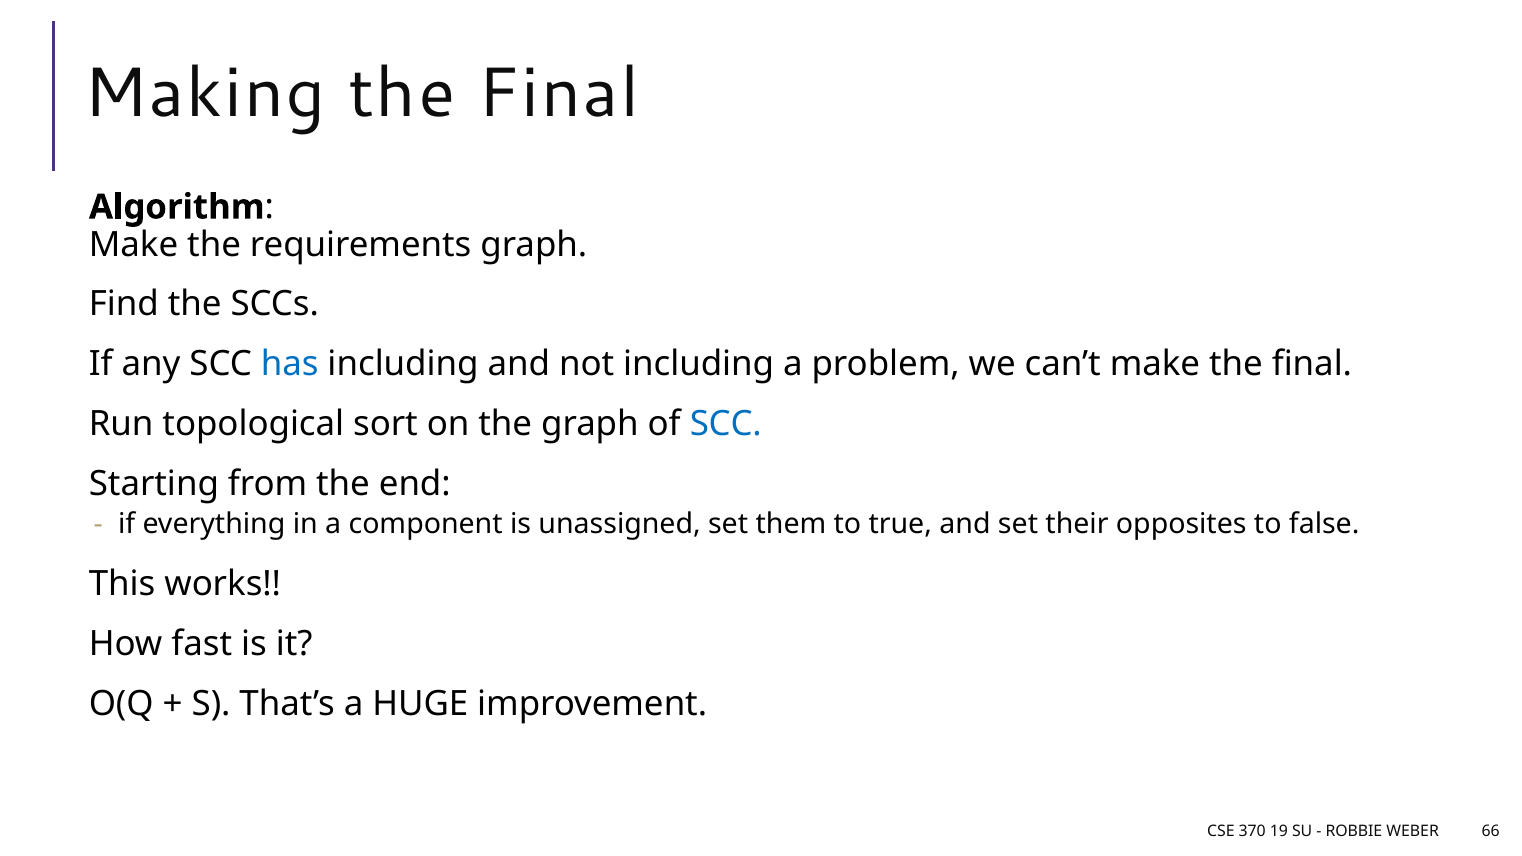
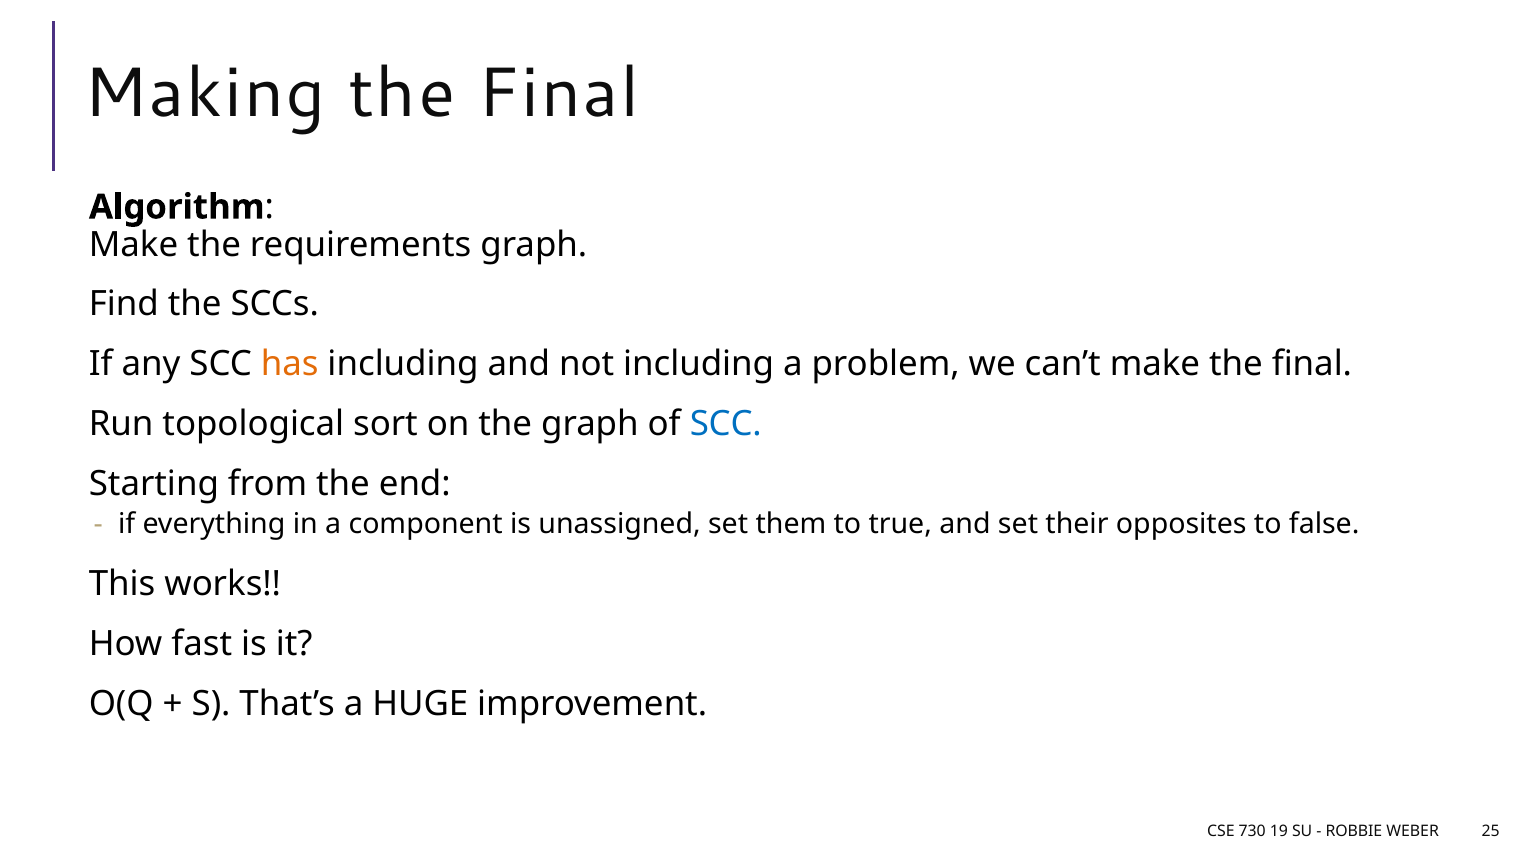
has colour: blue -> orange (290, 364)
370: 370 -> 730 (1252, 831)
66: 66 -> 25 (1491, 831)
